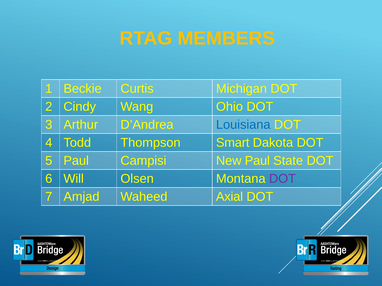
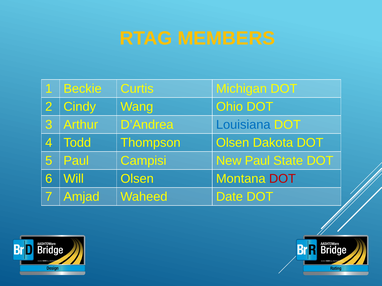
Thompson Smart: Smart -> Olsen (233, 143)
DOT colour: purple -> red (282, 179)
Axial: Axial -> Date (229, 197)
